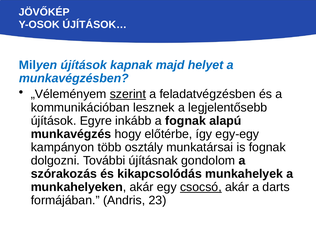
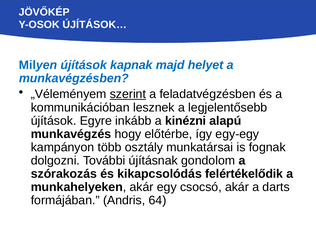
a fognak: fognak -> kinézni (186, 121)
munkahelyek: munkahelyek -> felértékelődik (244, 174)
csocsó underline: present -> none (201, 187)
23: 23 -> 64 (158, 200)
